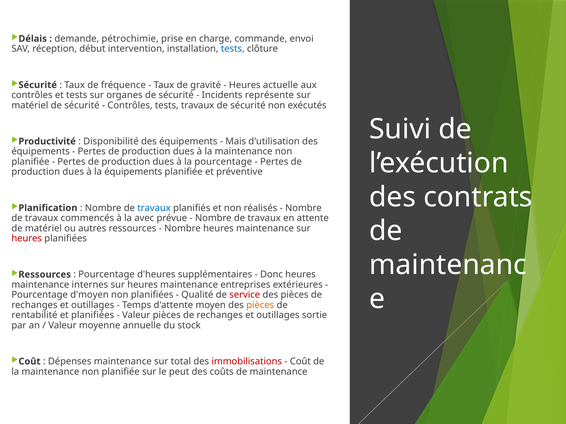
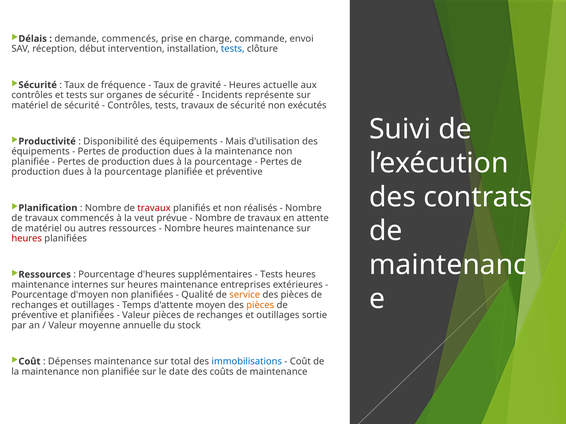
demande pétrochimie: pétrochimie -> commencés (130, 39)
équipements: équipements -> pourcentage (133, 172)
travaux colour: blue -> red (154, 208)
avec: avec -> veut (144, 218)
Donc: Donc -> Tests (272, 275)
service colour: red -> orange (245, 295)
rentabilité: rentabilité -> préventive (35, 316)
immobilisations colour: red -> blue (247, 362)
peut: peut -> date (179, 372)
